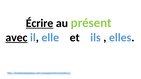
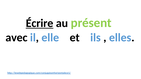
avec underline: present -> none (16, 38)
